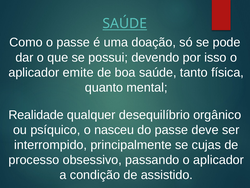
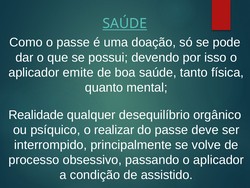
nasceu: nasceu -> realizar (114, 130)
cujas: cujas -> volve (206, 145)
